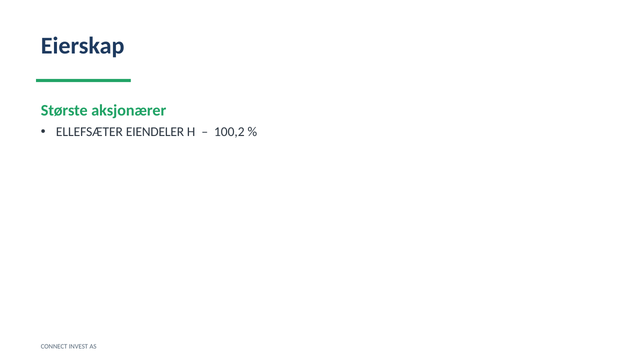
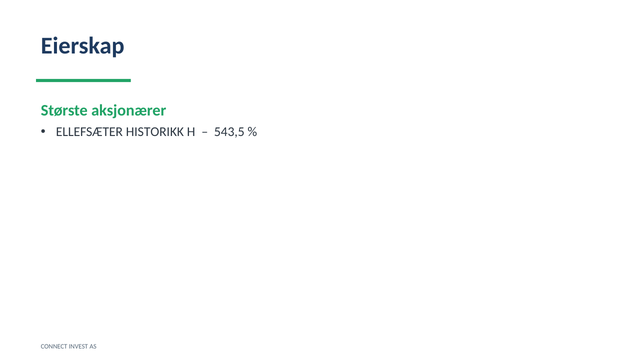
EIENDELER: EIENDELER -> HISTORIKK (155, 132)
100,2: 100,2 -> 543,5 (229, 132)
